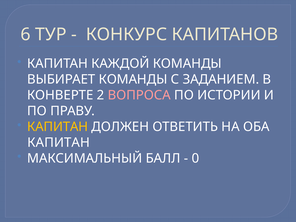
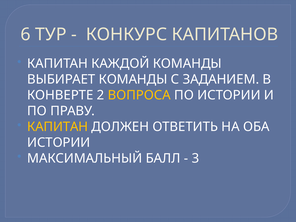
ВОПРОСА colour: pink -> yellow (139, 95)
КАПИТАН: КАПИТАН -> ИСТОРИИ (59, 143)
0: 0 -> 3 (195, 158)
